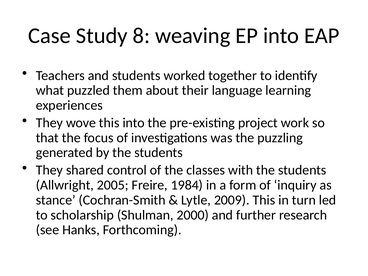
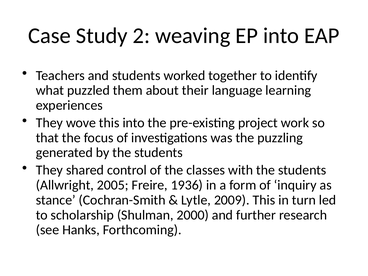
8: 8 -> 2 (141, 36)
1984: 1984 -> 1936 (187, 185)
